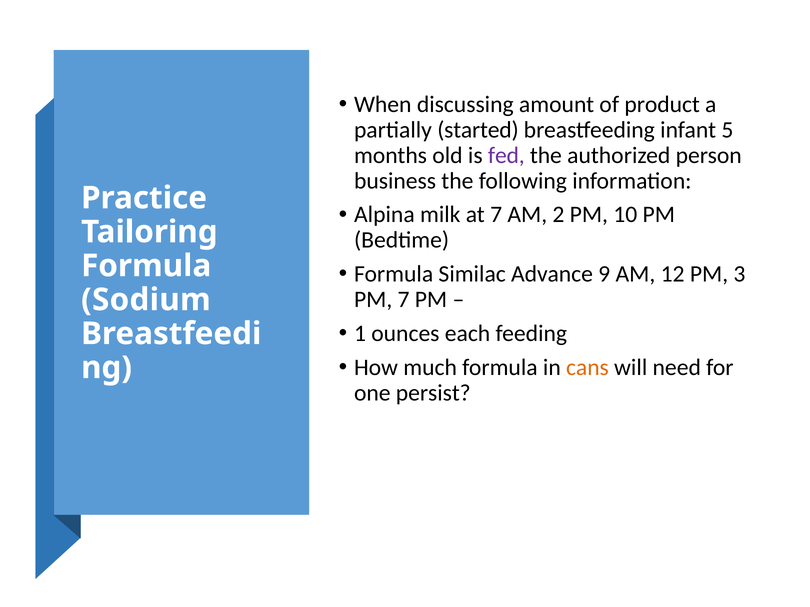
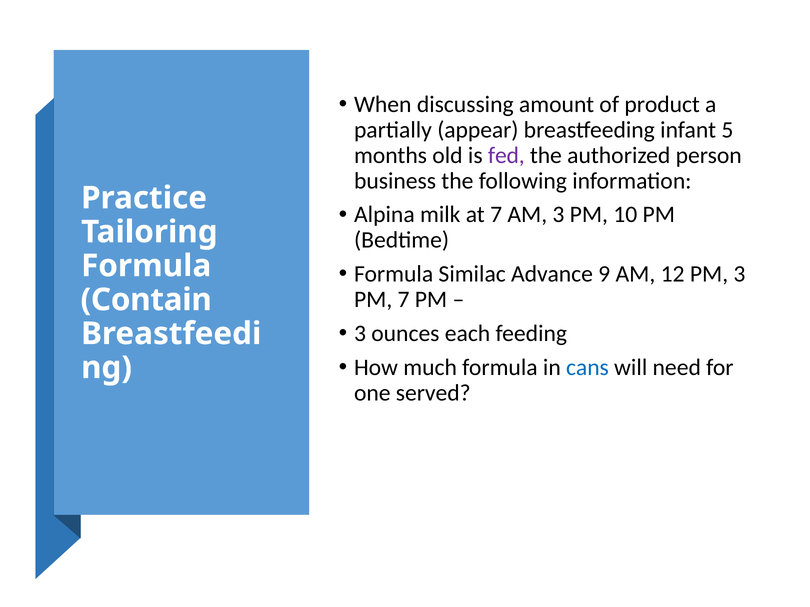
started: started -> appear (478, 130)
AM 2: 2 -> 3 (558, 215)
Sodium: Sodium -> Contain (146, 300)
1: 1 -> 3 (360, 334)
cans colour: orange -> blue (587, 368)
persist: persist -> served (433, 393)
